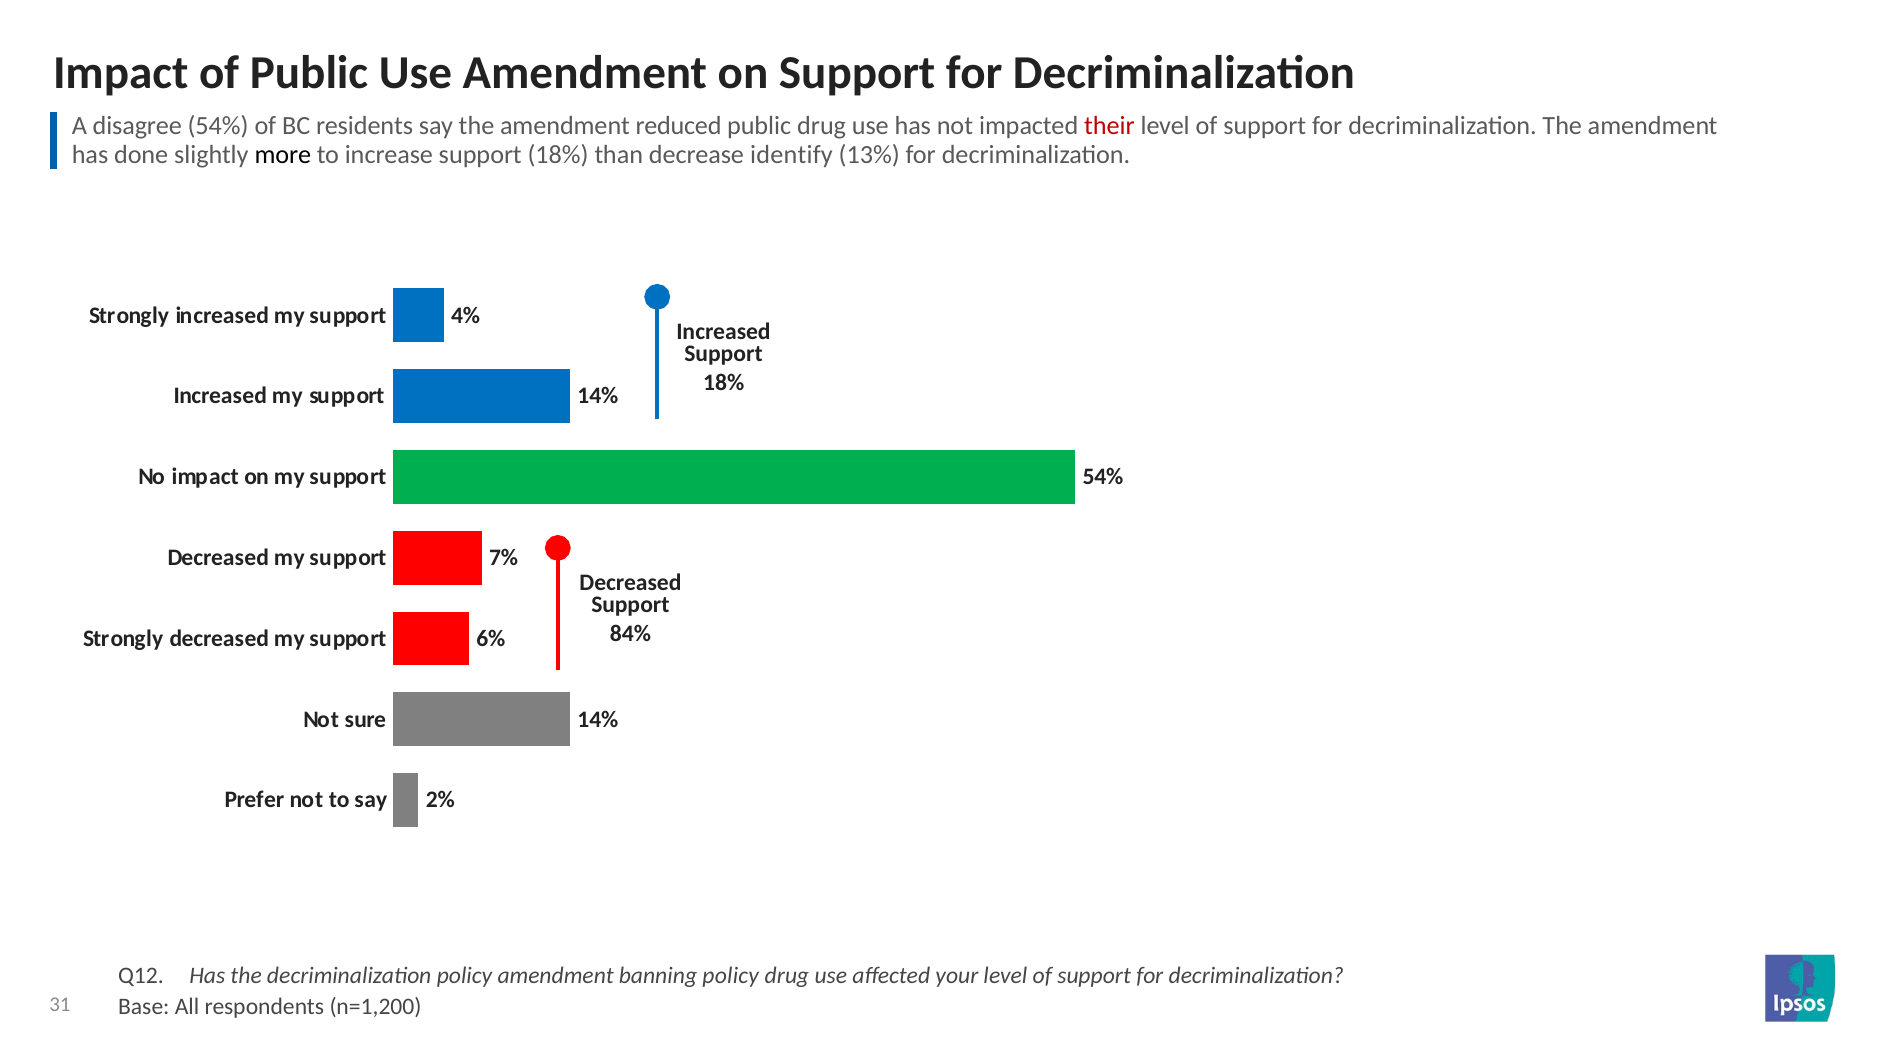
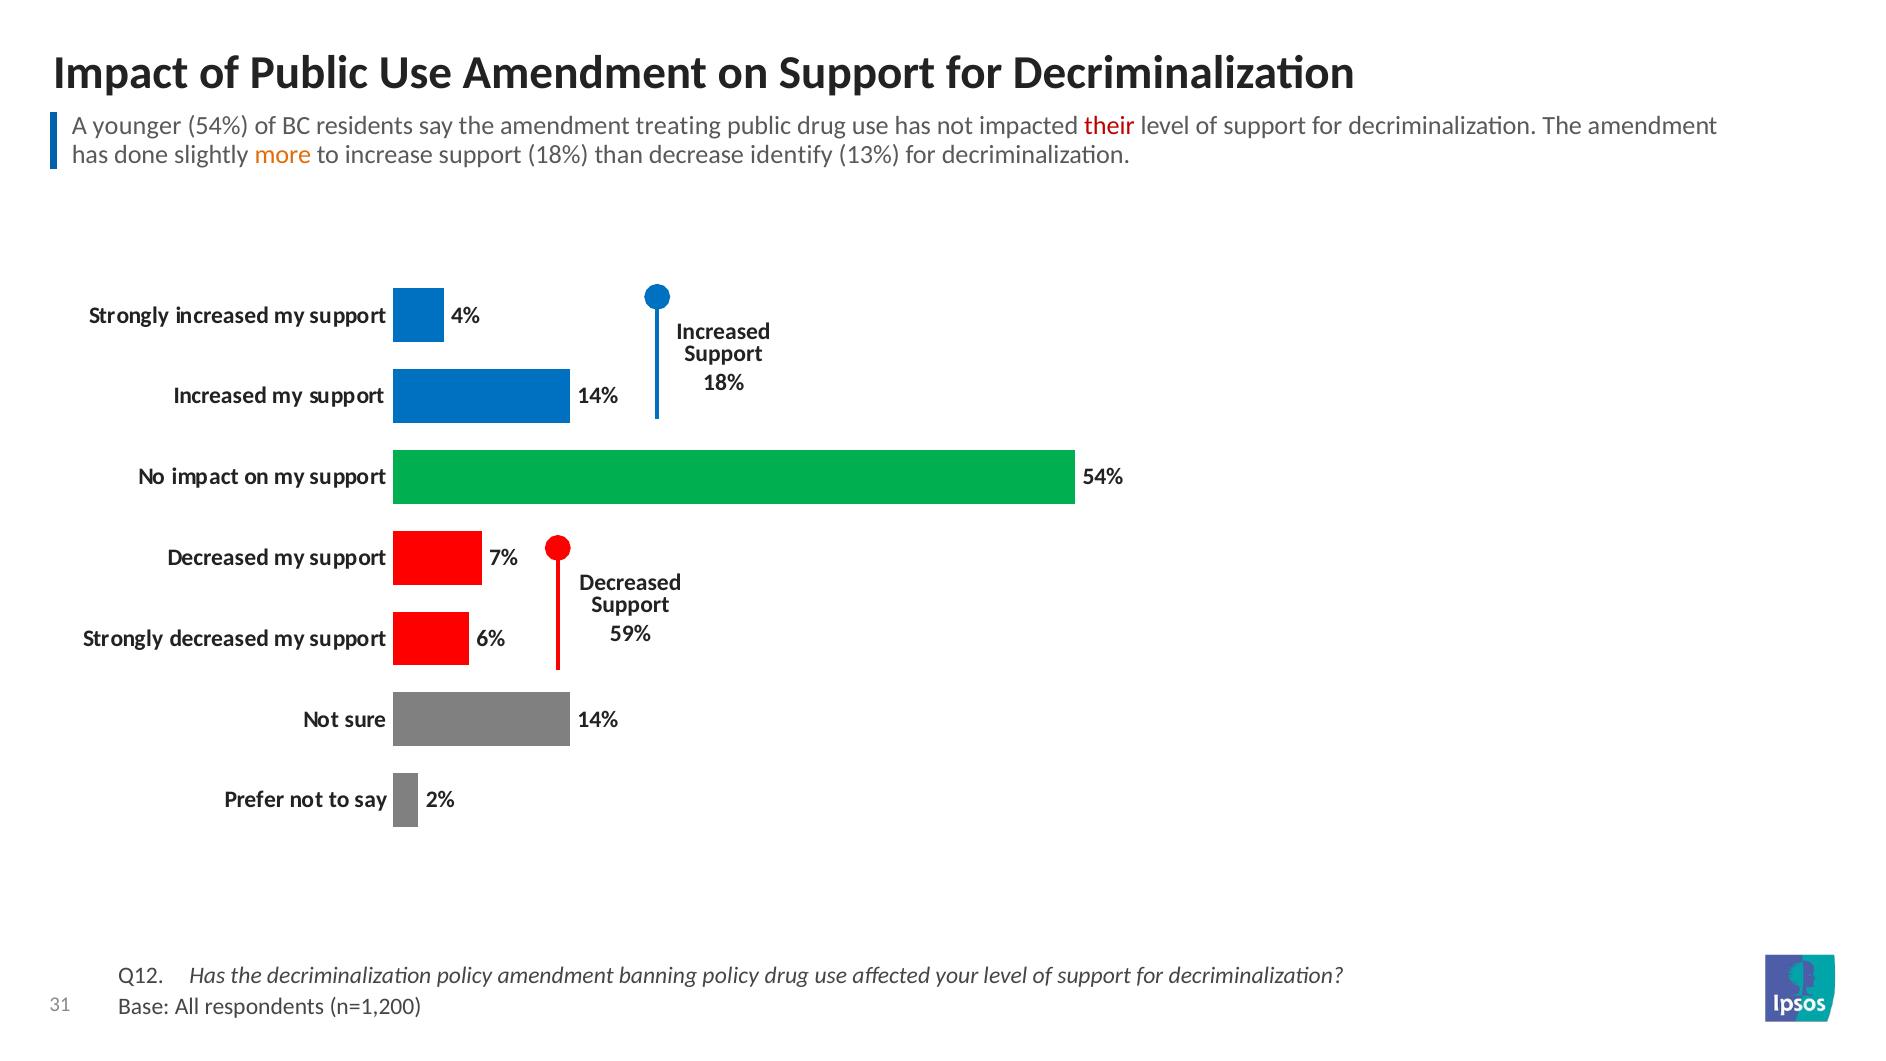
disagree: disagree -> younger (137, 126)
reduced: reduced -> treating (678, 126)
more colour: black -> orange (283, 154)
84%: 84% -> 59% (631, 633)
